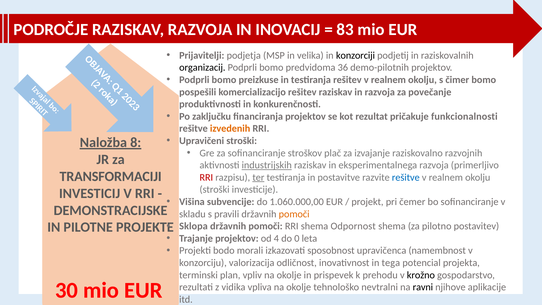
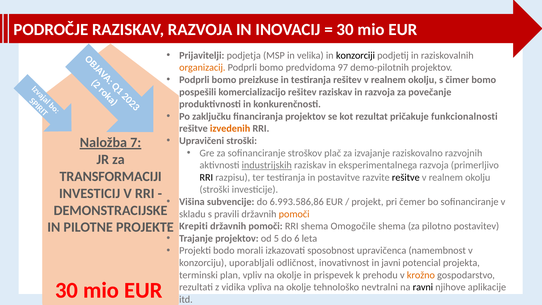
83: 83 -> 30 (345, 30)
organizacij colour: black -> orange (202, 68)
36: 36 -> 97 (343, 68)
8: 8 -> 7 (136, 143)
RRI colour: red -> black (206, 177)
ter underline: present -> none (258, 177)
rešitve colour: blue -> black (406, 177)
1.060.000,00: 1.060.000,00 -> 6.993.586,86 (297, 202)
Sklopa: Sklopa -> Krepiti (194, 226)
Odpornost: Odpornost -> Omogočile (353, 226)
4: 4 -> 5 (276, 238)
do 0: 0 -> 6 (297, 238)
valorizacija: valorizacija -> uporabljali (252, 263)
tega: tega -> javni (391, 263)
krožno colour: black -> orange (421, 275)
